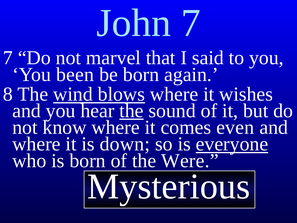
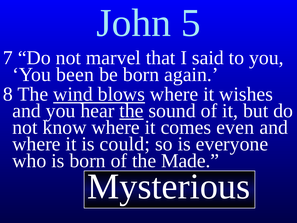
John 7: 7 -> 5 (191, 23)
down: down -> could (125, 144)
everyone underline: present -> none (232, 144)
Were: Were -> Made (190, 161)
